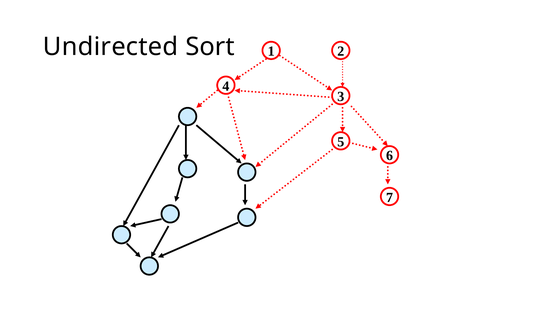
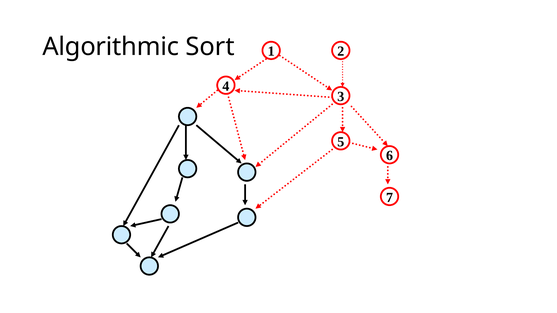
Undirected: Undirected -> Algorithmic (111, 47)
